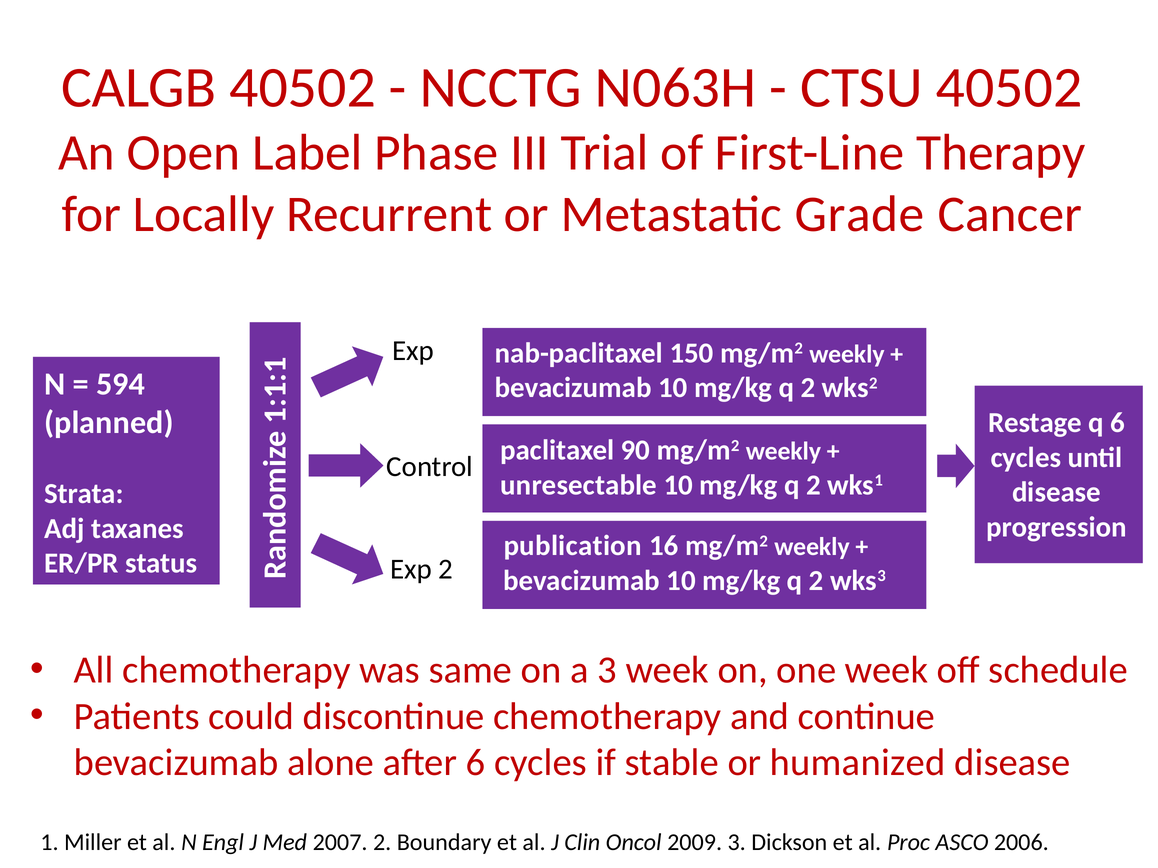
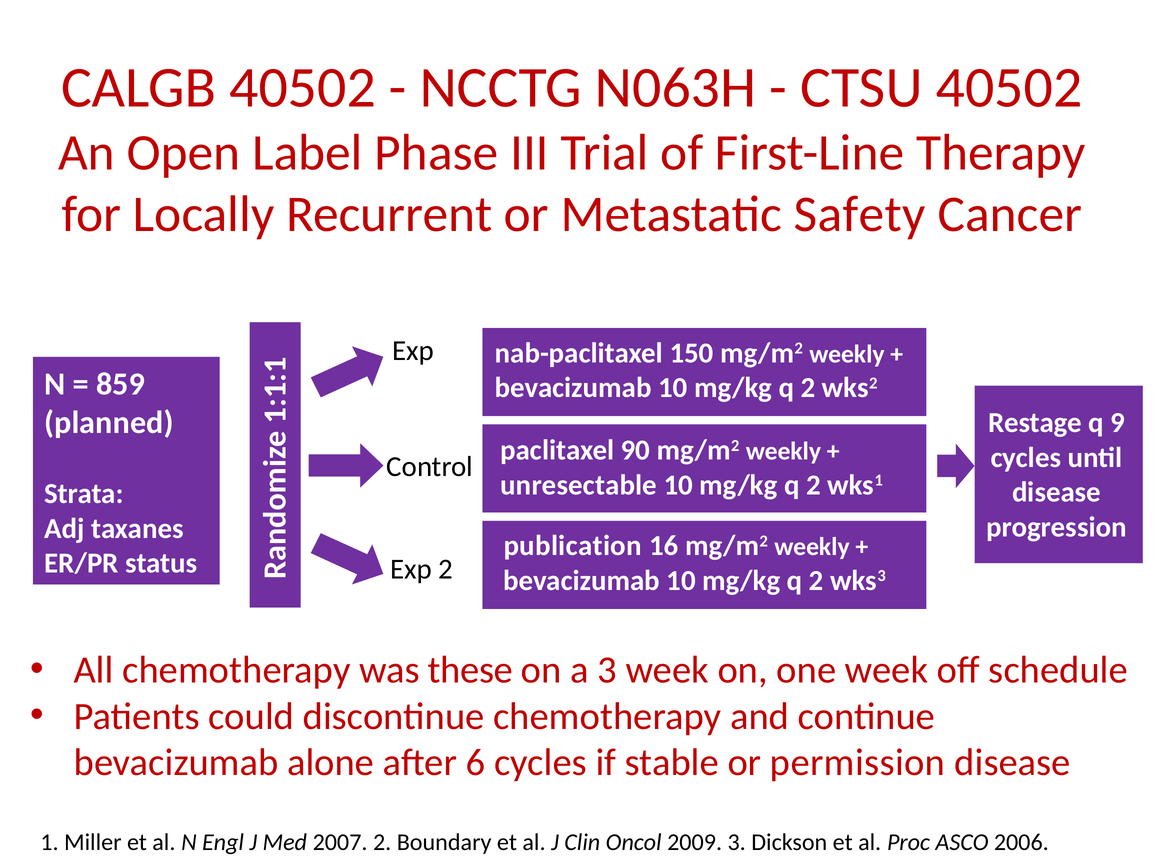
Grade: Grade -> Safety (860, 215)
594: 594 -> 859 (120, 384)
q 6: 6 -> 9 (1118, 423)
same: same -> these (471, 670)
humanized: humanized -> permission (858, 763)
